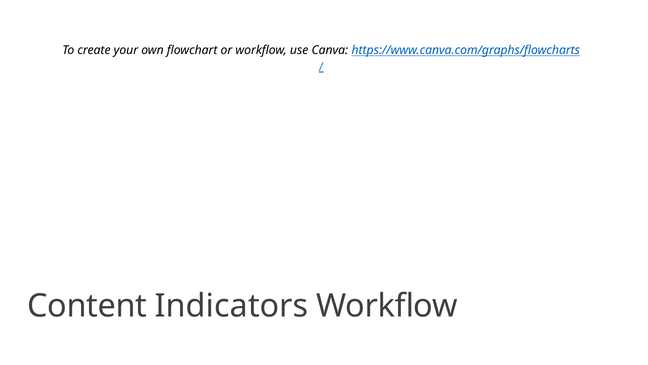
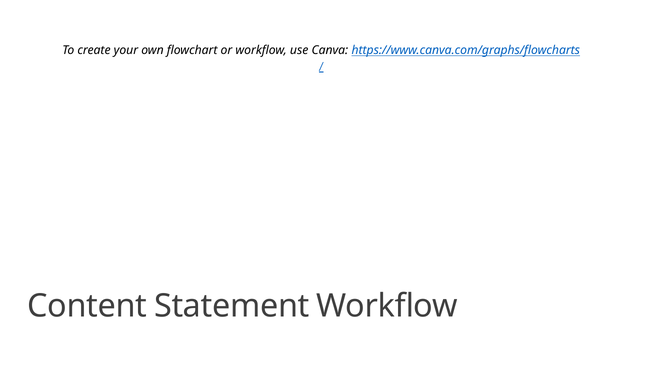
Indicators: Indicators -> Statement (232, 305)
